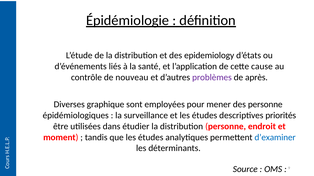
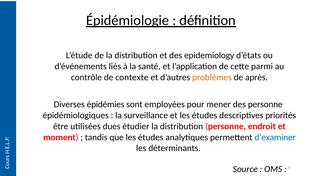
cause: cause -> parmi (262, 67)
nouveau: nouveau -> contexte (132, 78)
problèmes colour: purple -> orange (212, 78)
graphique: graphique -> épidémies (106, 105)
dans: dans -> dues (112, 127)
